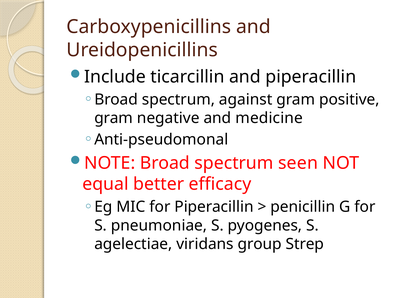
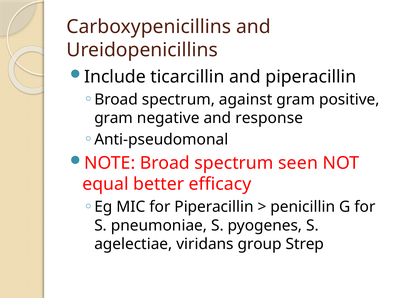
medicine: medicine -> response (269, 118)
